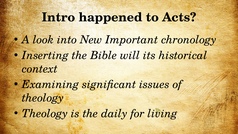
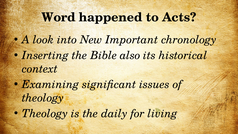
Intro: Intro -> Word (59, 17)
will: will -> also (130, 55)
